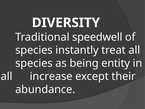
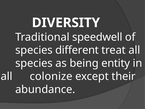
instantly: instantly -> different (77, 50)
increase: increase -> colonize (51, 76)
